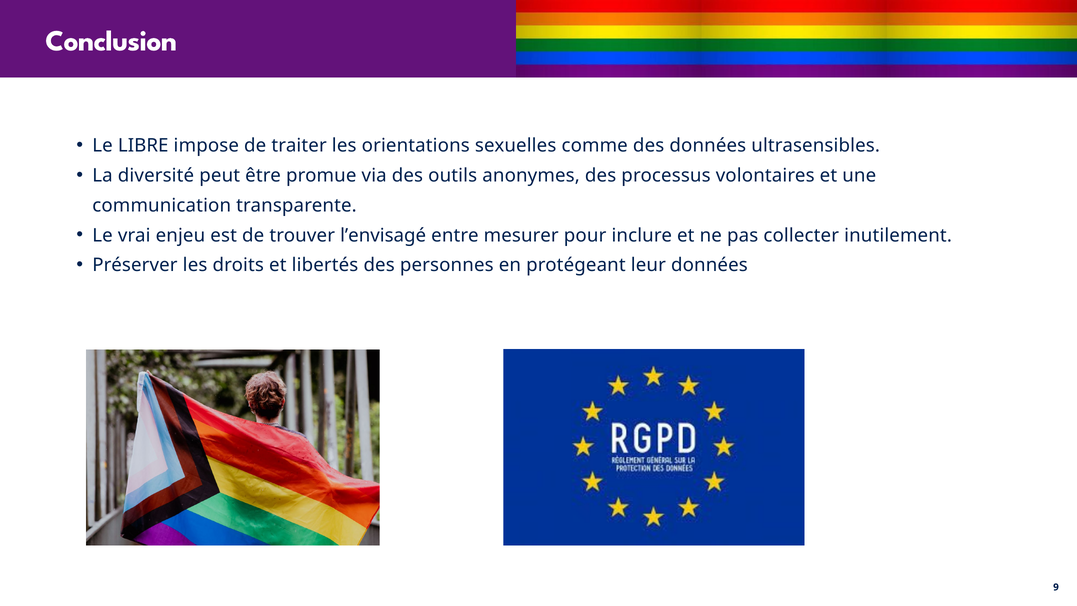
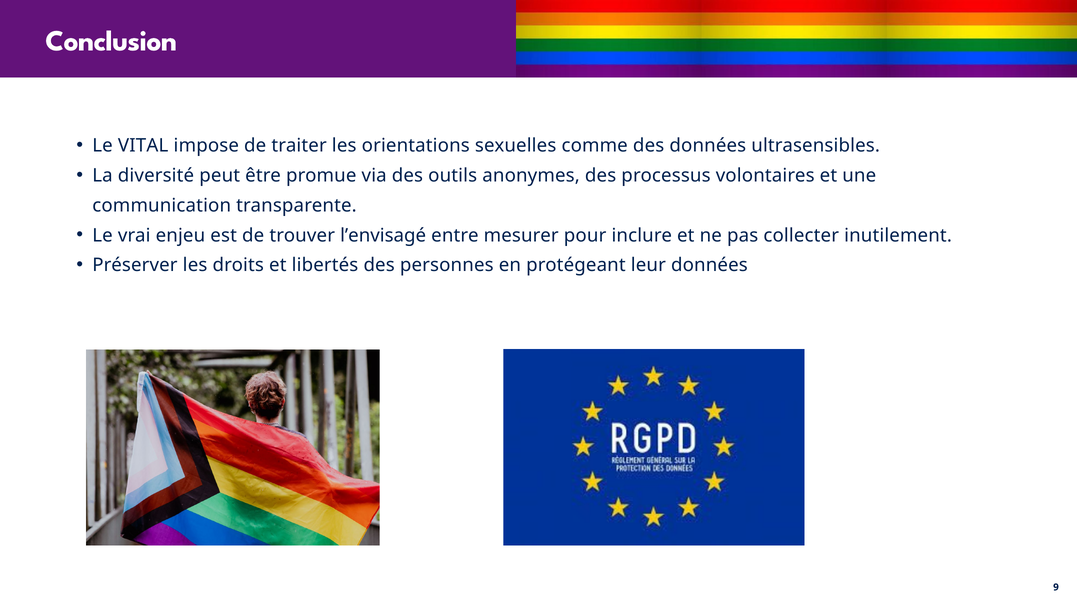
LIBRE: LIBRE -> VITAL (143, 146)
